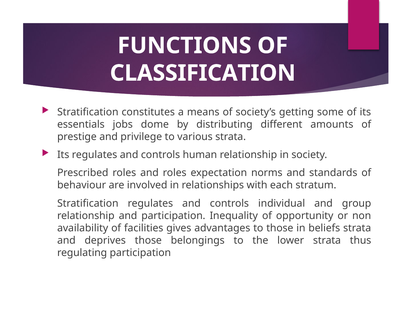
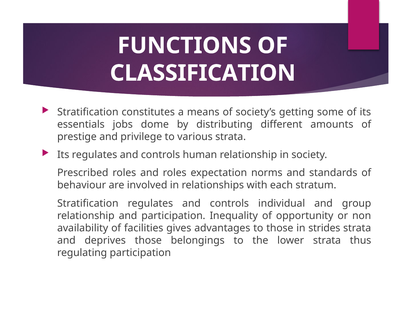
beliefs: beliefs -> strides (324, 227)
